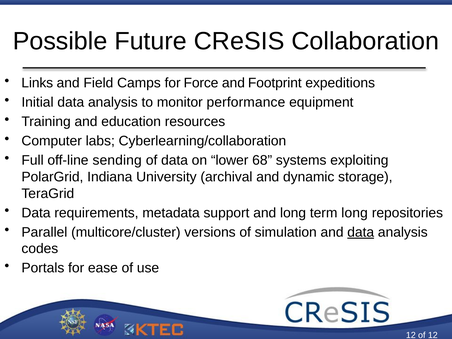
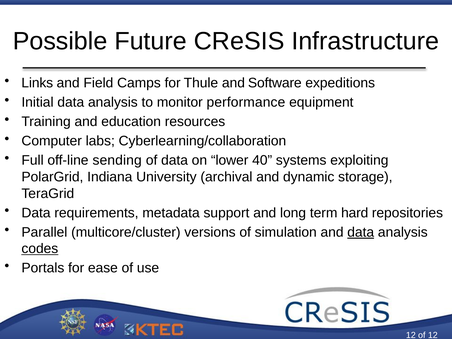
Collaboration: Collaboration -> Infrastructure (365, 41)
Force: Force -> Thule (201, 83)
Footprint: Footprint -> Software (275, 83)
68: 68 -> 40 (262, 160)
term long: long -> hard (355, 213)
codes underline: none -> present (40, 249)
